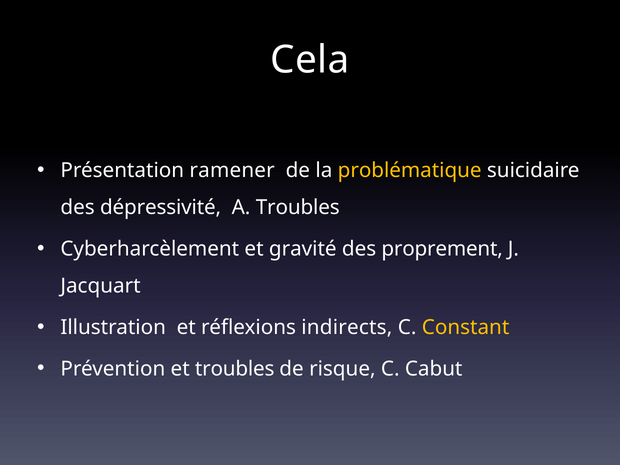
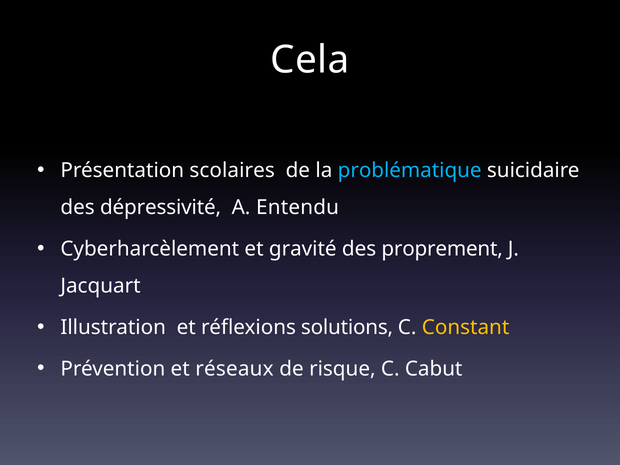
ramener: ramener -> scolaires (232, 170)
problématique colour: yellow -> light blue (410, 170)
A Troubles: Troubles -> Entendu (298, 208)
indirects: indirects -> solutions (347, 327)
et troubles: troubles -> réseaux (234, 369)
